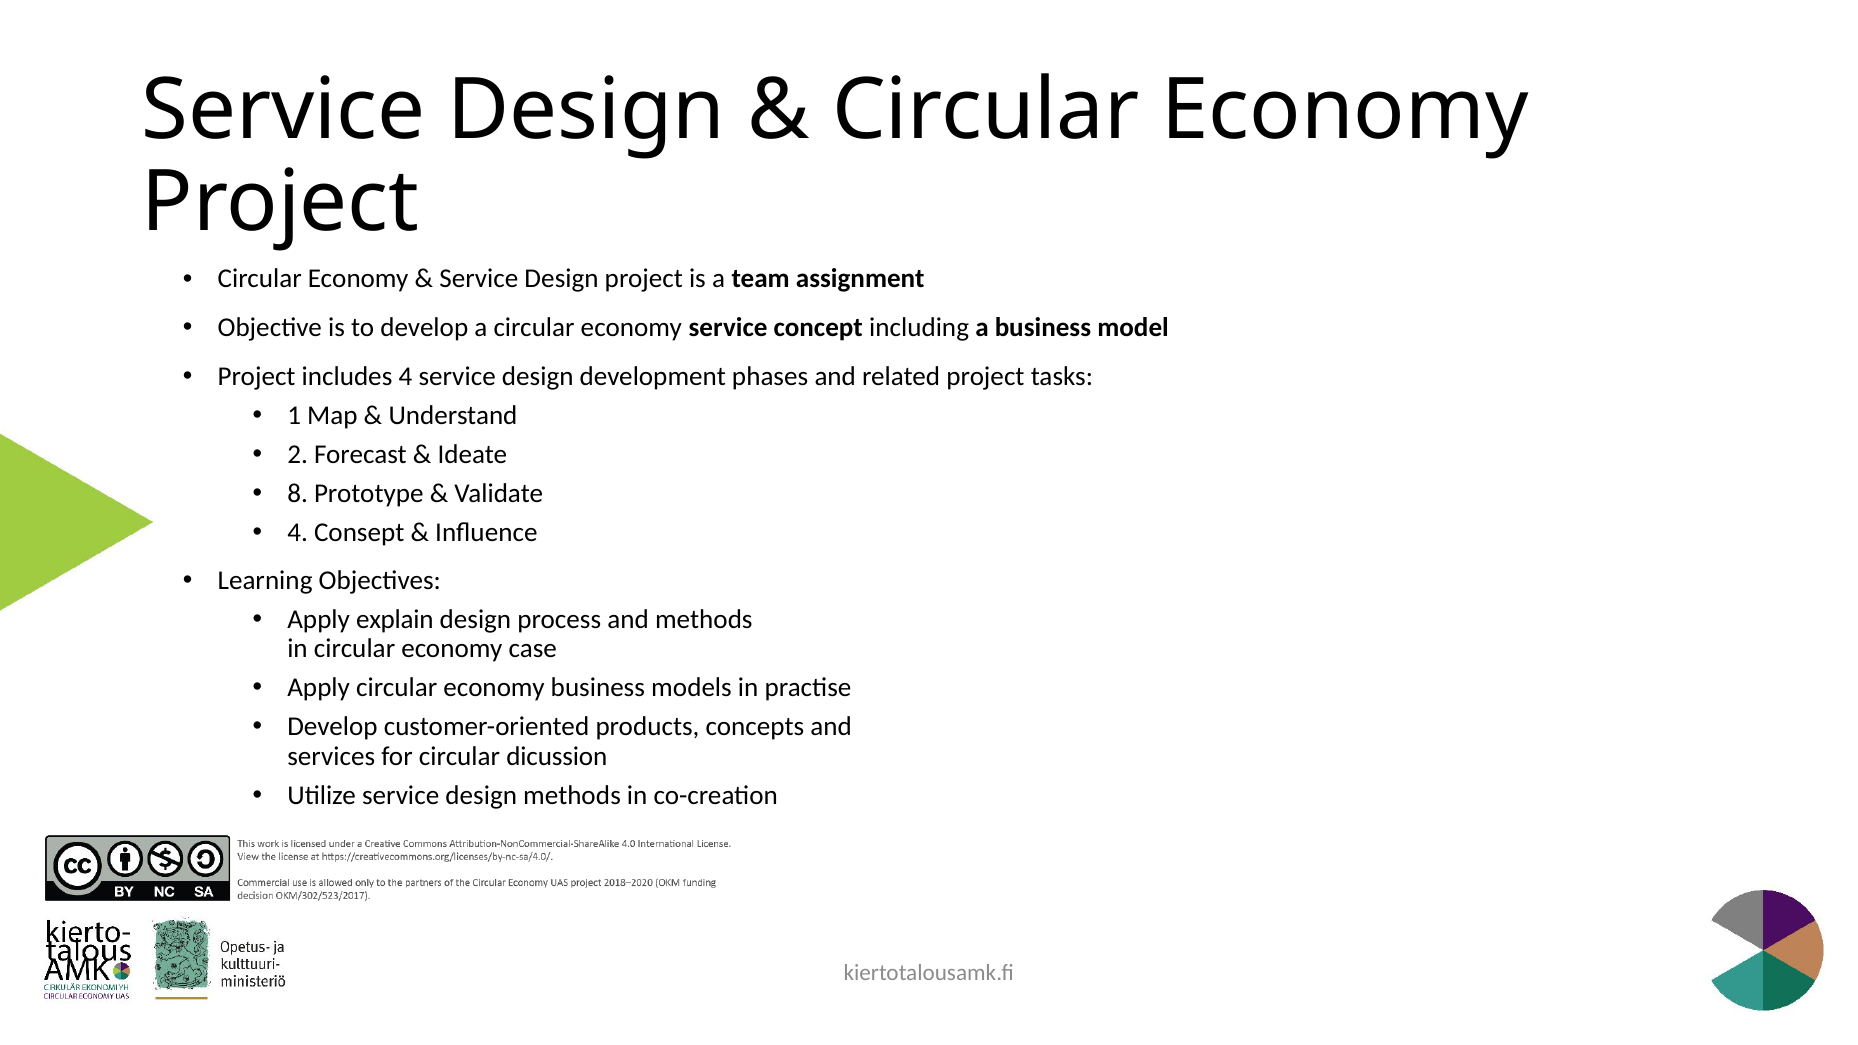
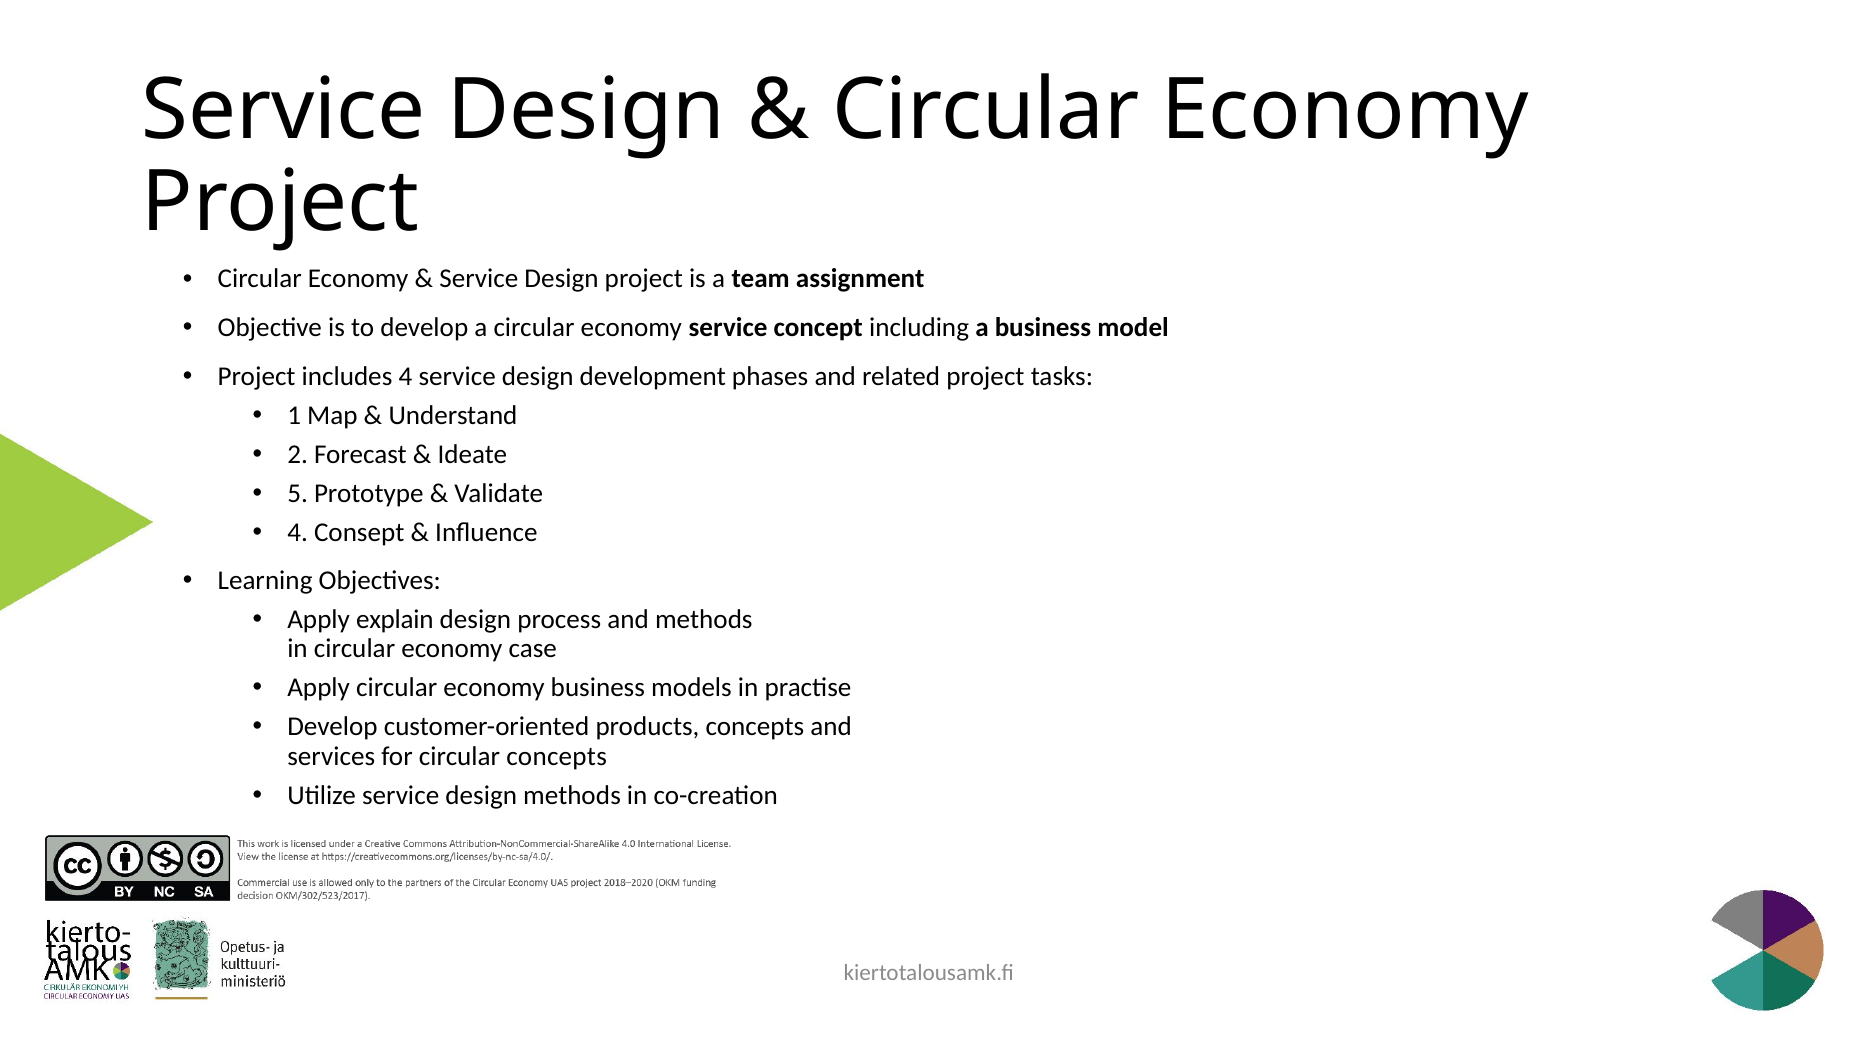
8: 8 -> 5 (298, 493)
circular dicussion: dicussion -> concepts (557, 756)
